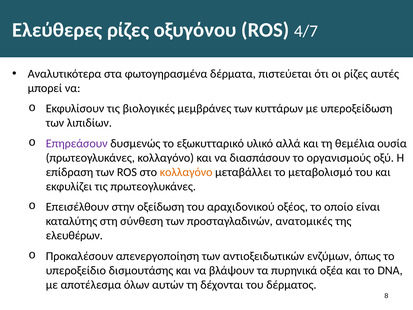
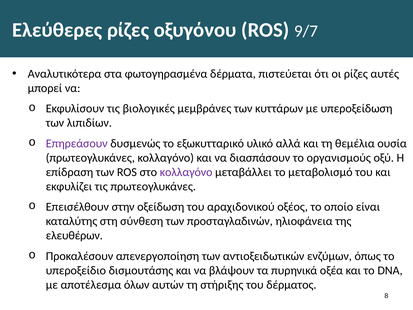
4/7: 4/7 -> 9/7 (306, 31)
κολλαγόνο colour: orange -> purple (186, 172)
ανατομικές: ανατομικές -> ηλιοφάνεια (304, 221)
δέχονται: δέχονται -> στήριξης (222, 285)
